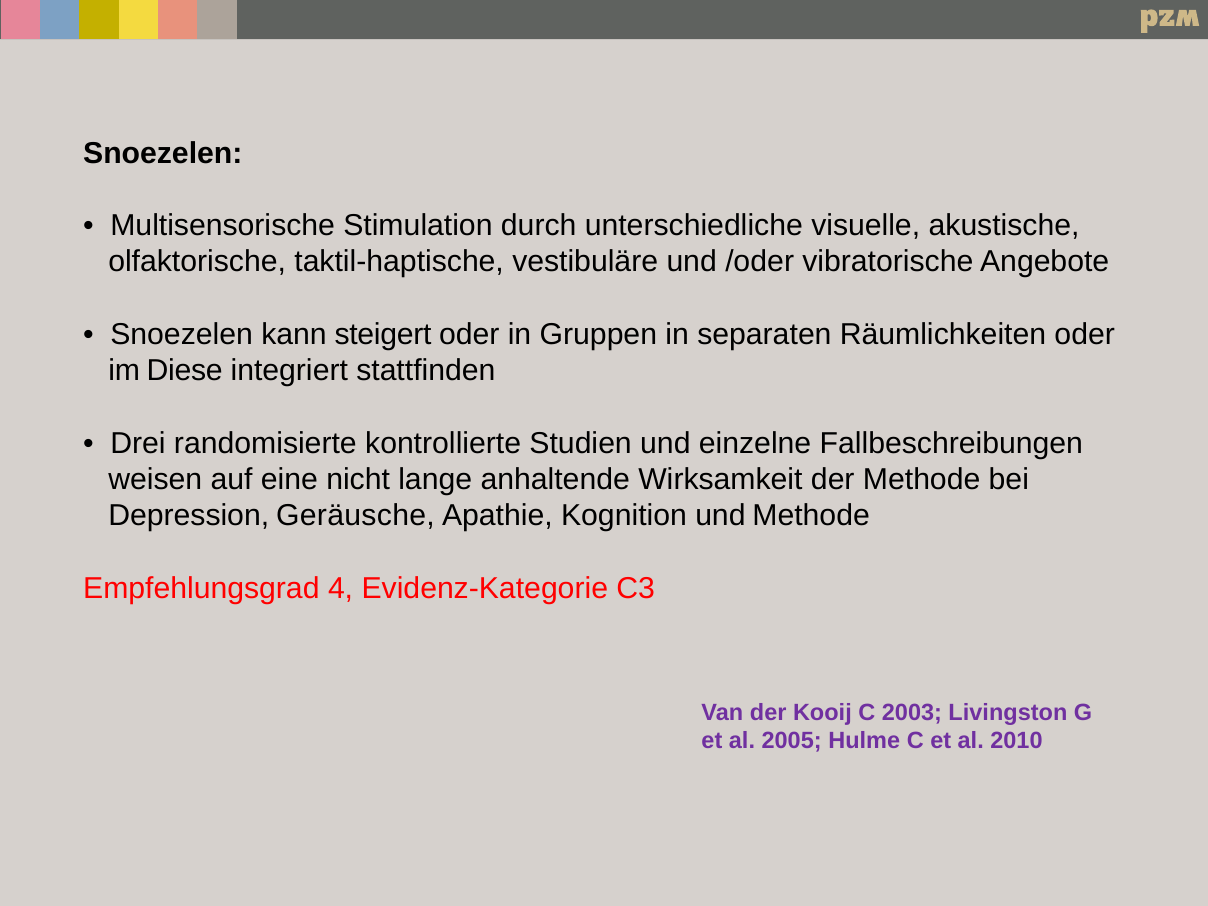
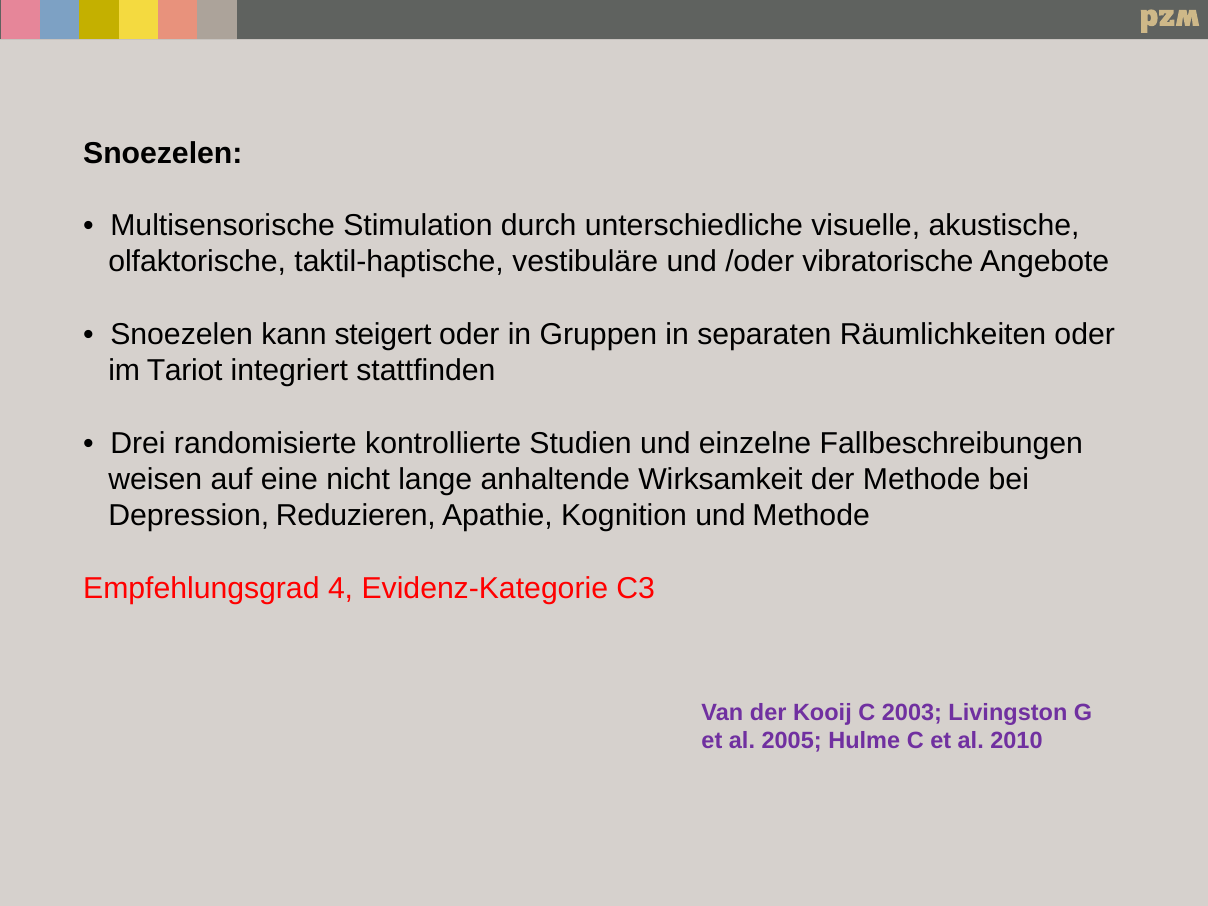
Diese: Diese -> Tariot (185, 371)
Geräusche: Geräusche -> Reduzieren (356, 516)
